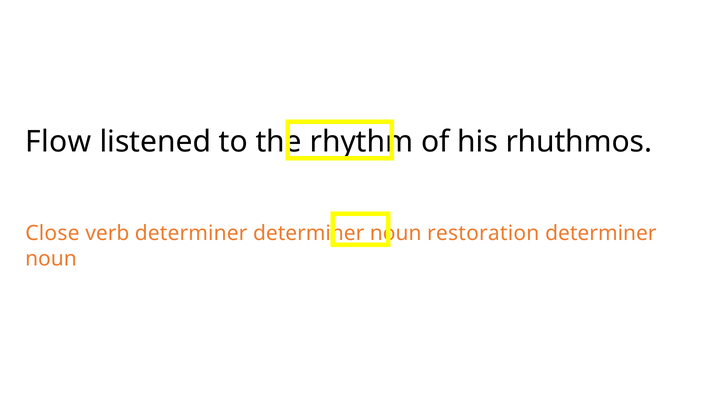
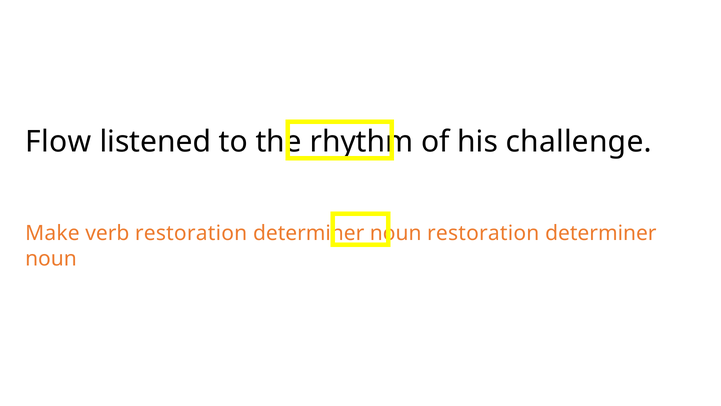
rhuthmos: rhuthmos -> challenge (579, 142)
Close: Close -> Make (52, 233)
verb determiner: determiner -> restoration (191, 233)
